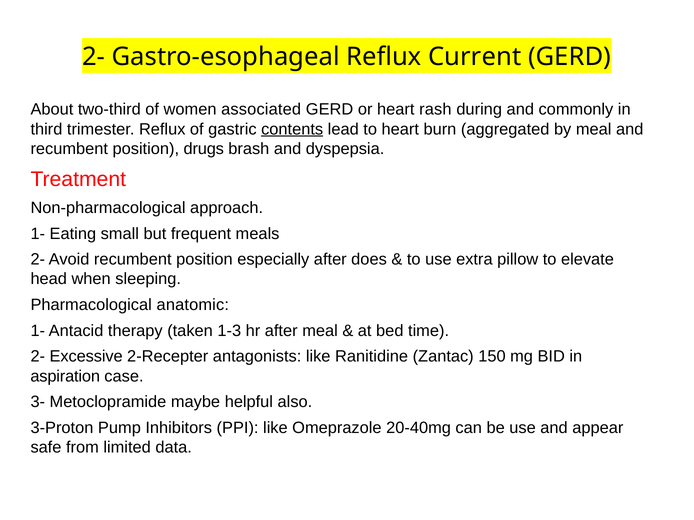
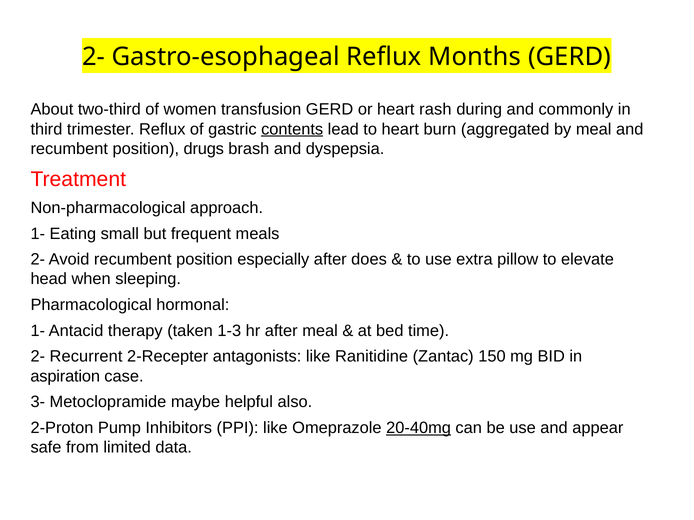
Current: Current -> Months (475, 57)
associated: associated -> transfusion (261, 110)
anatomic: anatomic -> hormonal (193, 305)
Excessive: Excessive -> Recurrent (86, 357)
3-Proton: 3-Proton -> 2-Proton (62, 428)
20-40mg underline: none -> present (419, 428)
